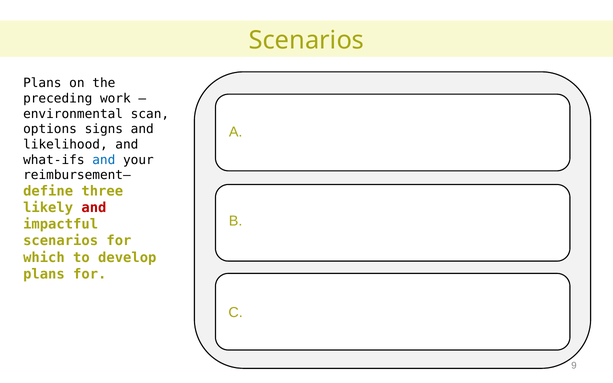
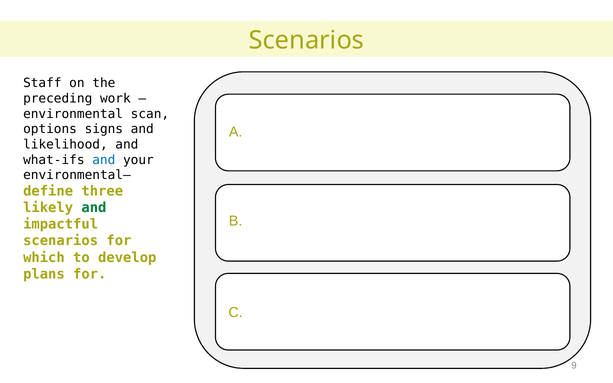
Plans: Plans -> Staff (42, 83)
reimbursement—: reimbursement— -> environmental— (77, 175)
and colour: red -> green (94, 208)
